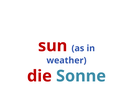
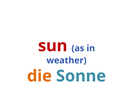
die colour: red -> orange (39, 76)
